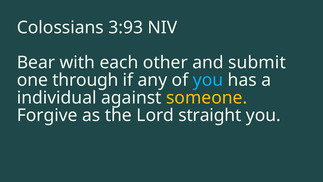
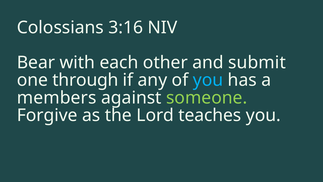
3:93: 3:93 -> 3:16 (126, 28)
individual: individual -> members (57, 98)
someone colour: yellow -> light green (207, 98)
straight: straight -> teaches (210, 115)
